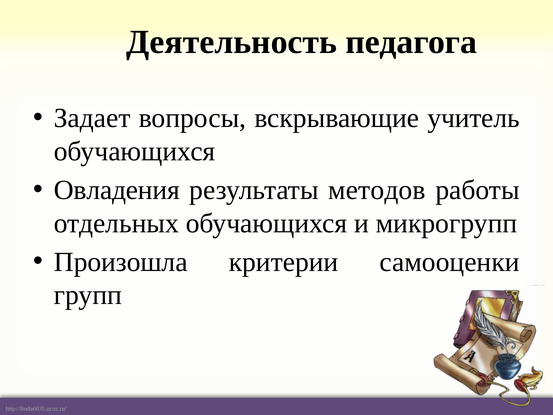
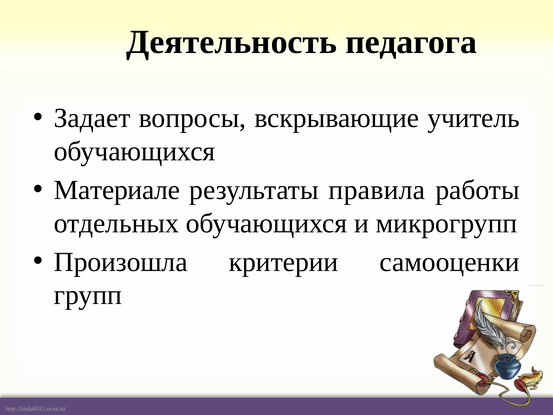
Овладения: Овладения -> Материале (117, 190)
методов: методов -> правила (377, 190)
